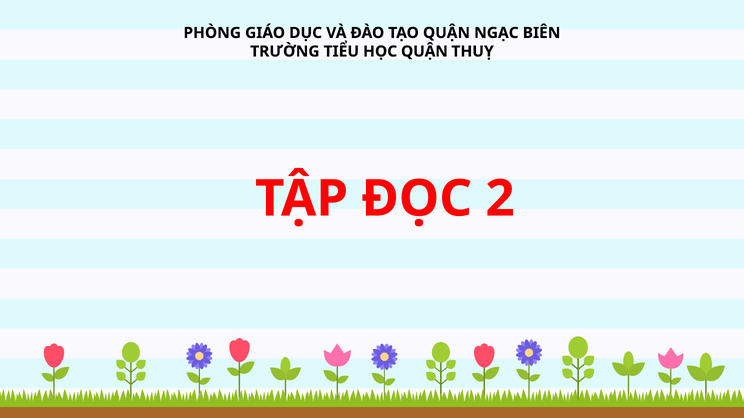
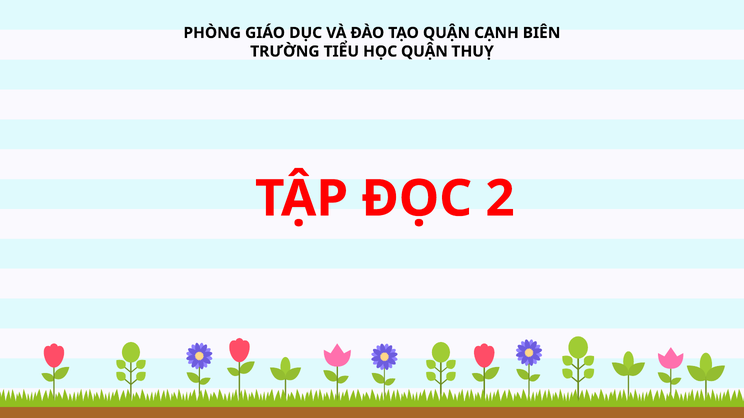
NGẠC: NGẠC -> CẠNH (497, 33)
